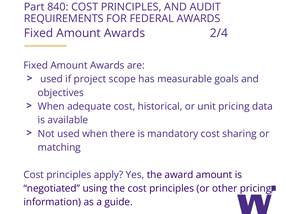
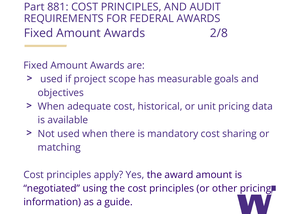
840: 840 -> 881 (58, 7)
2/4: 2/4 -> 2/8 (219, 33)
